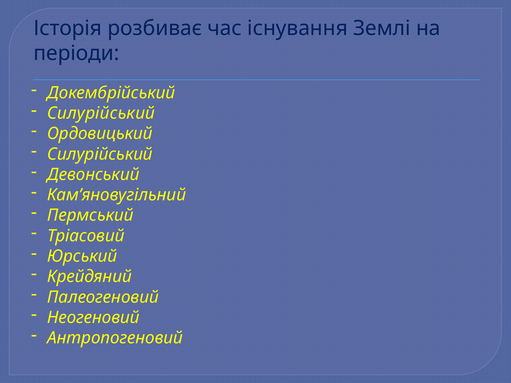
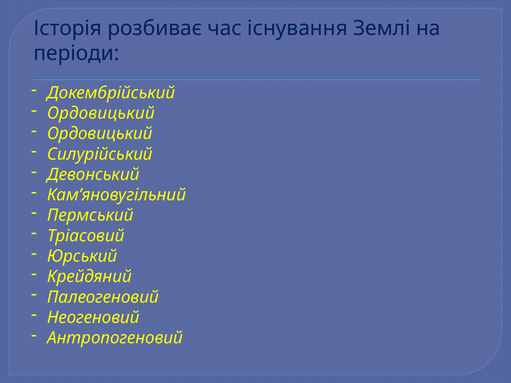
Силурійський: Силурійський -> Ордовицький (101, 113)
